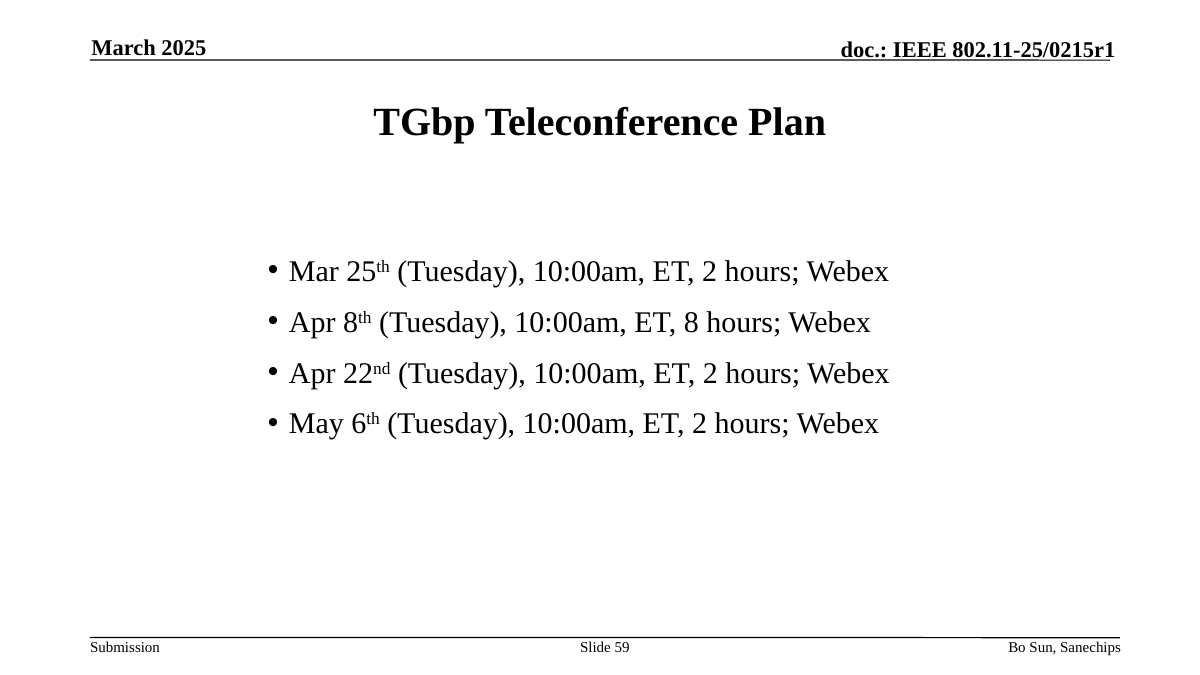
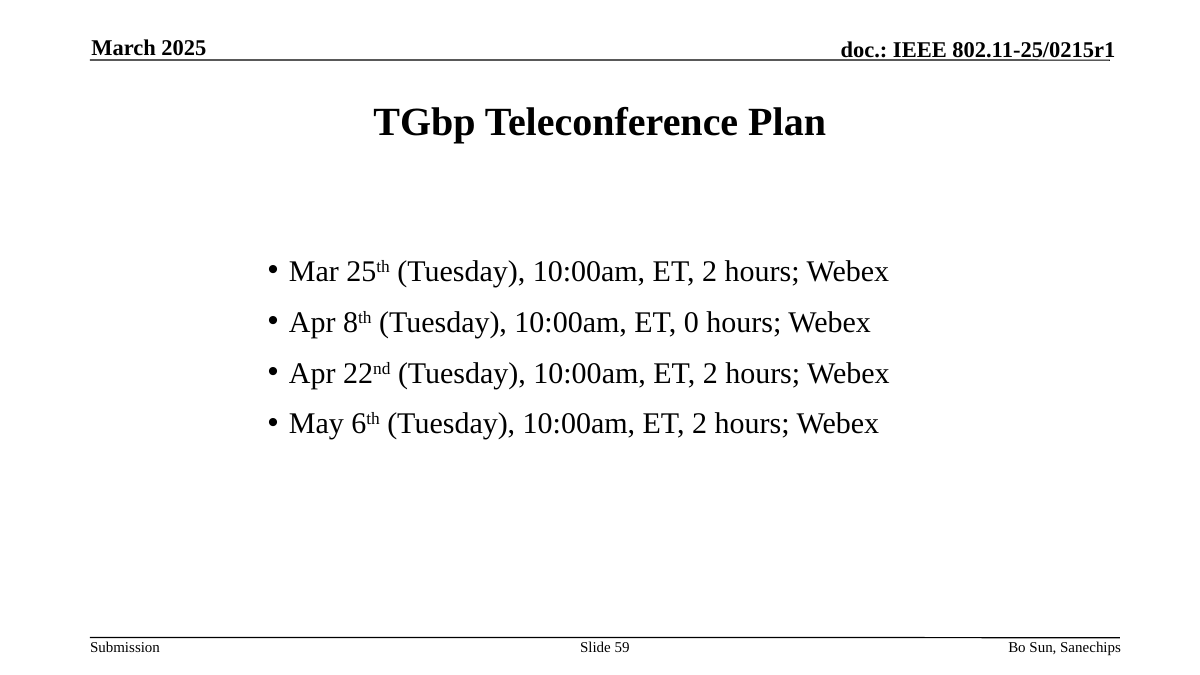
8: 8 -> 0 (691, 322)
